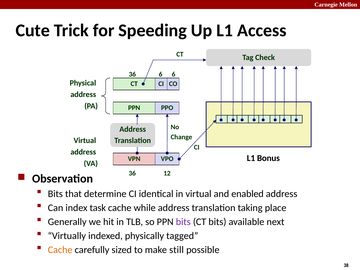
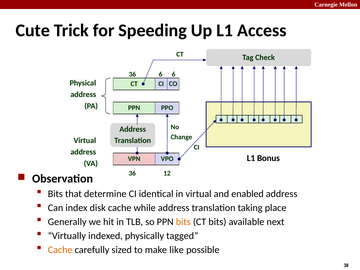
task: task -> disk (98, 208)
bits colour: purple -> orange (183, 222)
still: still -> like (177, 250)
